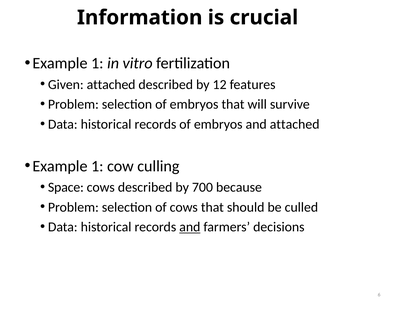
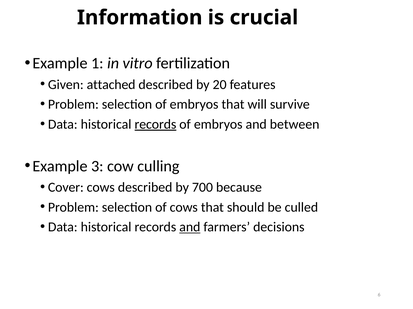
12: 12 -> 20 (220, 85)
records underline: none -> present (155, 125)
and attached: attached -> between (295, 125)
1: 1 -> 3 (97, 167)
Space: Space -> Cover (66, 188)
